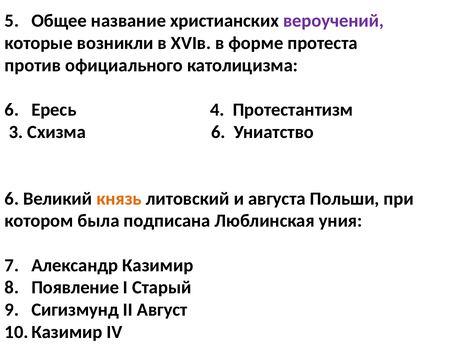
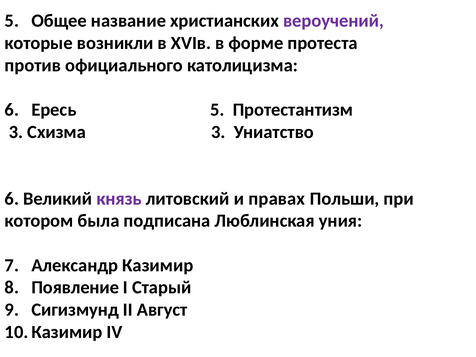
Ересь 4: 4 -> 5 (217, 110)
Схизма 6: 6 -> 3 (218, 132)
князь colour: orange -> purple (119, 199)
августа: августа -> правах (277, 199)
